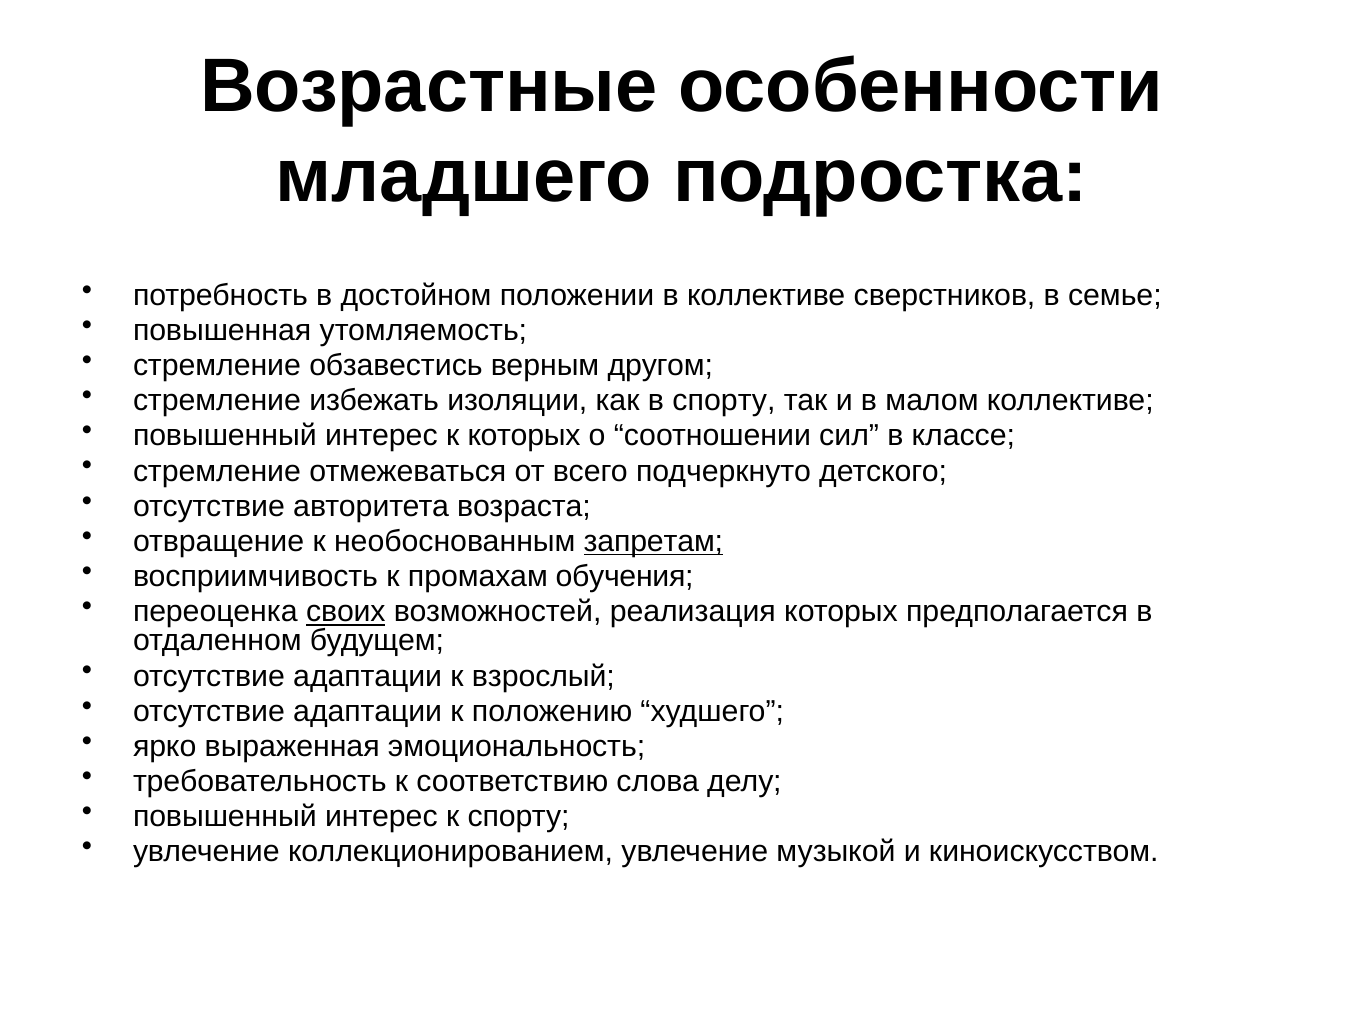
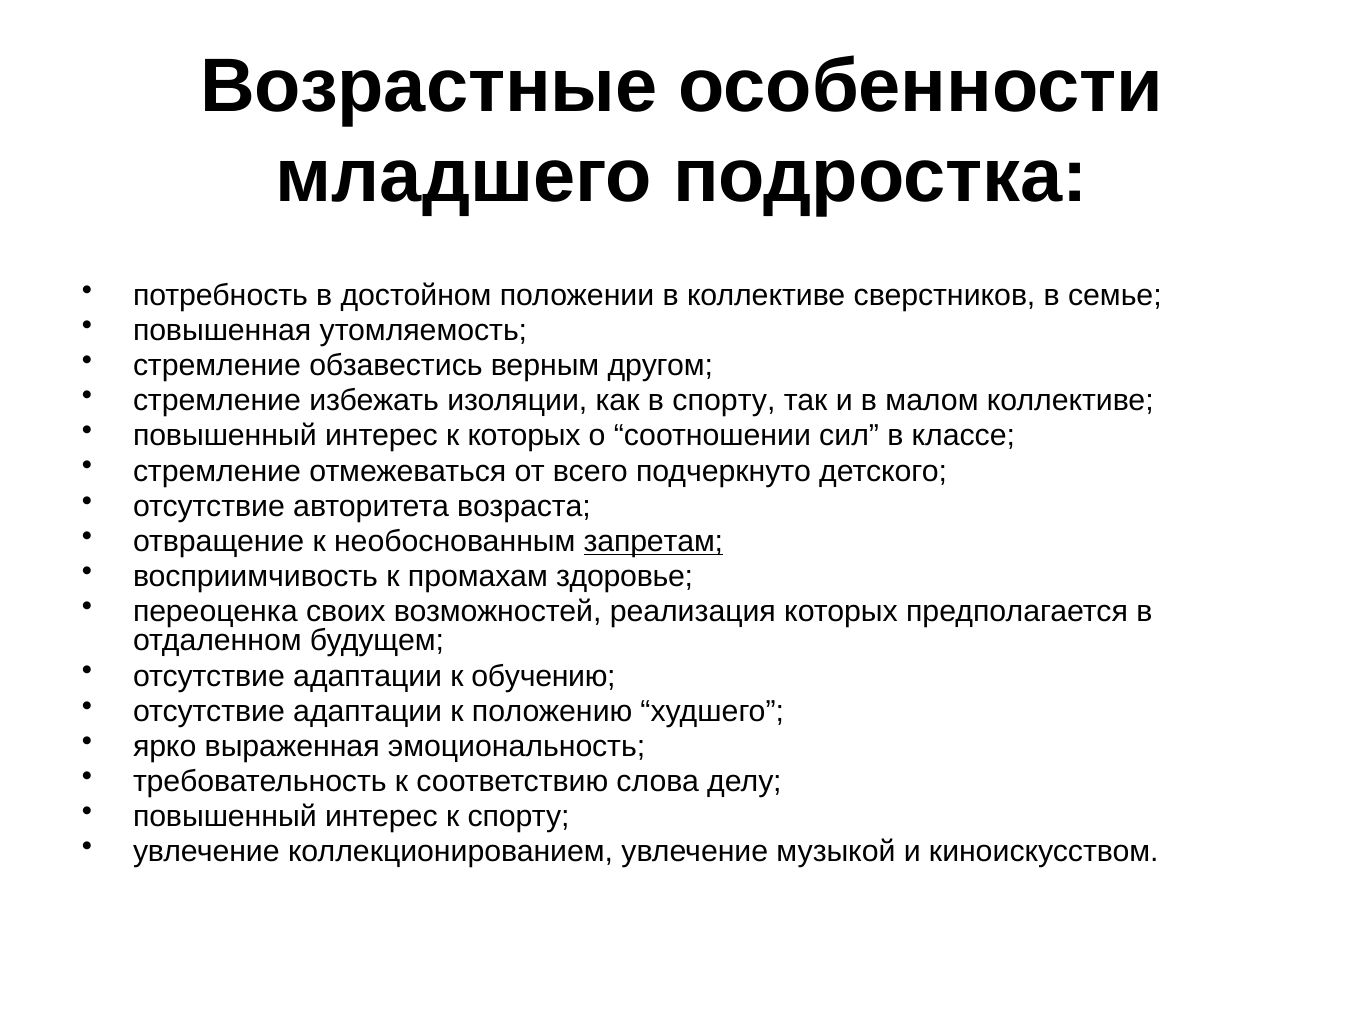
обучения: обучения -> здоровье (625, 577)
своих underline: present -> none (346, 612)
взрослый: взрослый -> обучению (544, 676)
